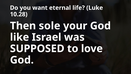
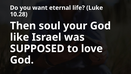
sole: sole -> soul (50, 26)
